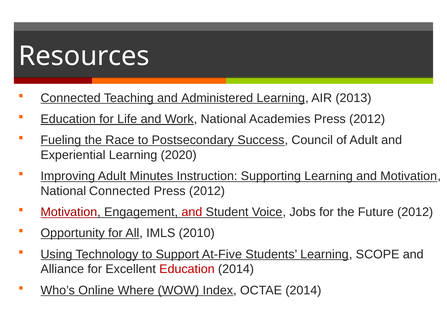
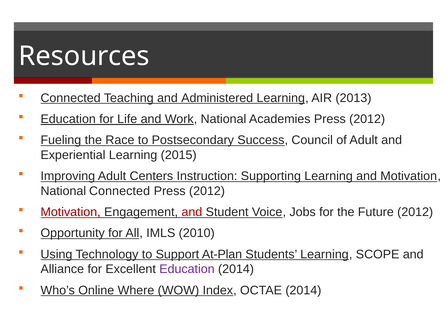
2020: 2020 -> 2015 (179, 155)
Minutes: Minutes -> Centers (151, 176)
At-Five: At-Five -> At-Plan (222, 255)
Education colour: red -> purple (187, 269)
